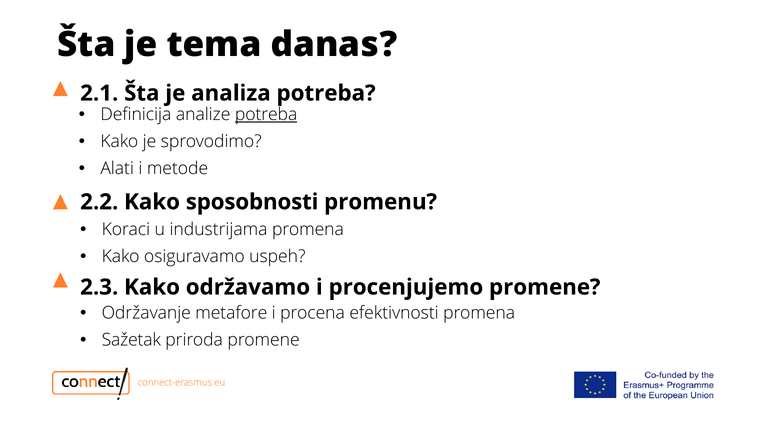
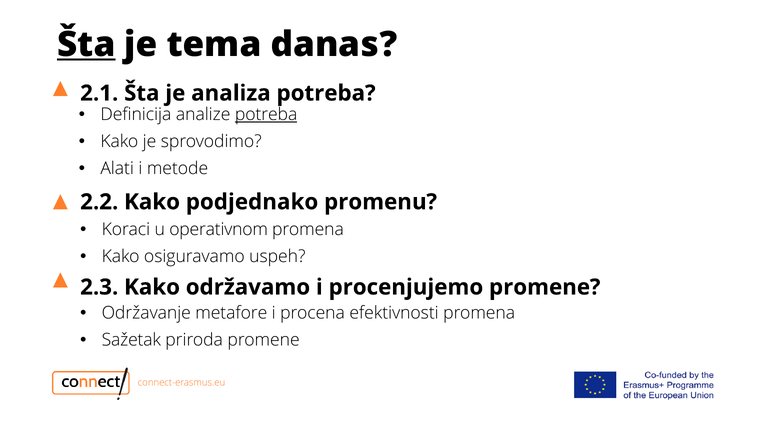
Šta underline: none -> present (86, 44)
sposobnosti: sposobnosti -> podjednako (252, 202)
industrijama: industrijama -> operativnom (219, 229)
